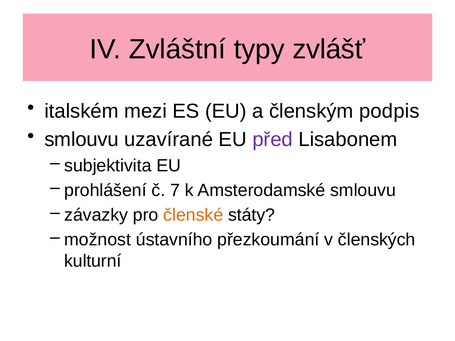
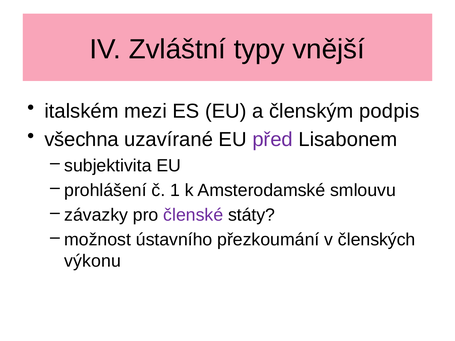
zvlášť: zvlášť -> vnější (329, 49)
smlouvu: smlouvu -> všechna (82, 139)
7: 7 -> 1 (175, 190)
členské colour: orange -> purple (193, 215)
kulturní: kulturní -> výkonu (93, 261)
